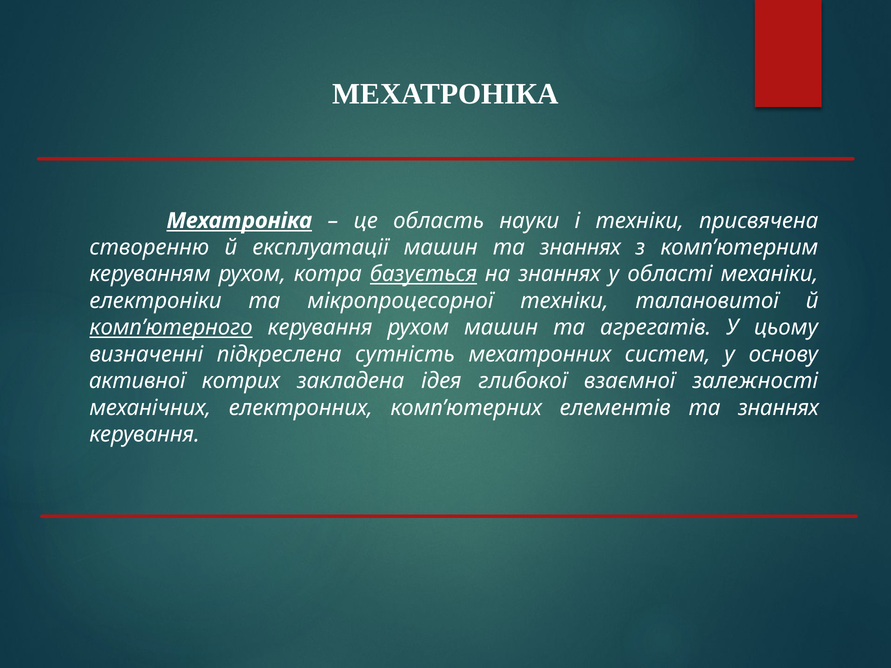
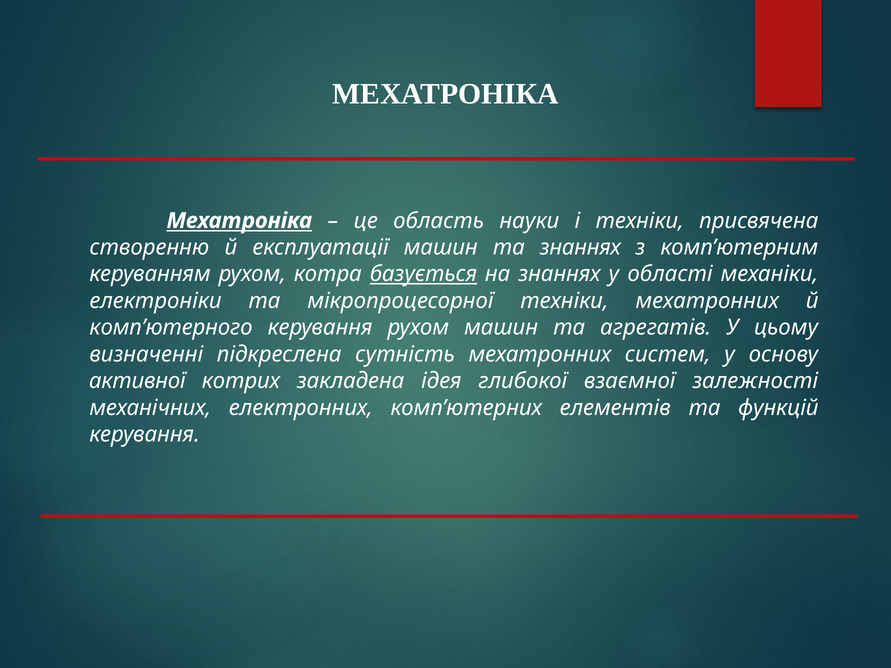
техніки талановитої: талановитої -> мехатронних (707, 301)
комп’ютерного underline: present -> none (171, 328)
елементів та знаннях: знаннях -> функцій (778, 408)
